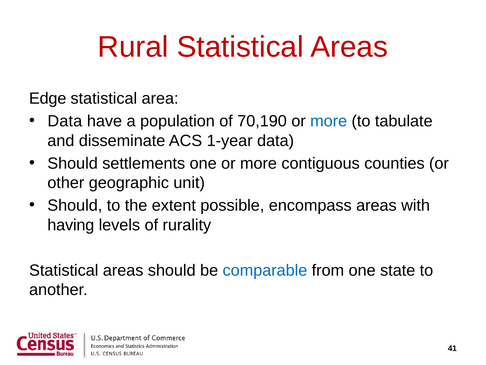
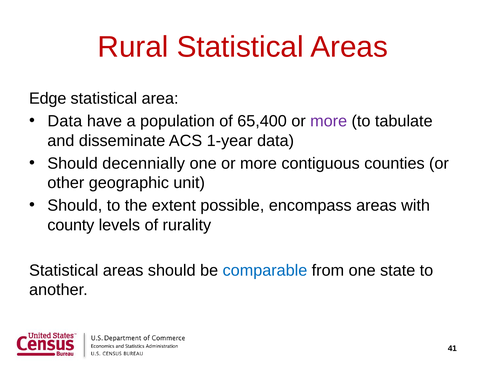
70,190: 70,190 -> 65,400 (262, 121)
more colour: blue -> purple (329, 121)
settlements: settlements -> decennially (144, 163)
having: having -> county (71, 225)
